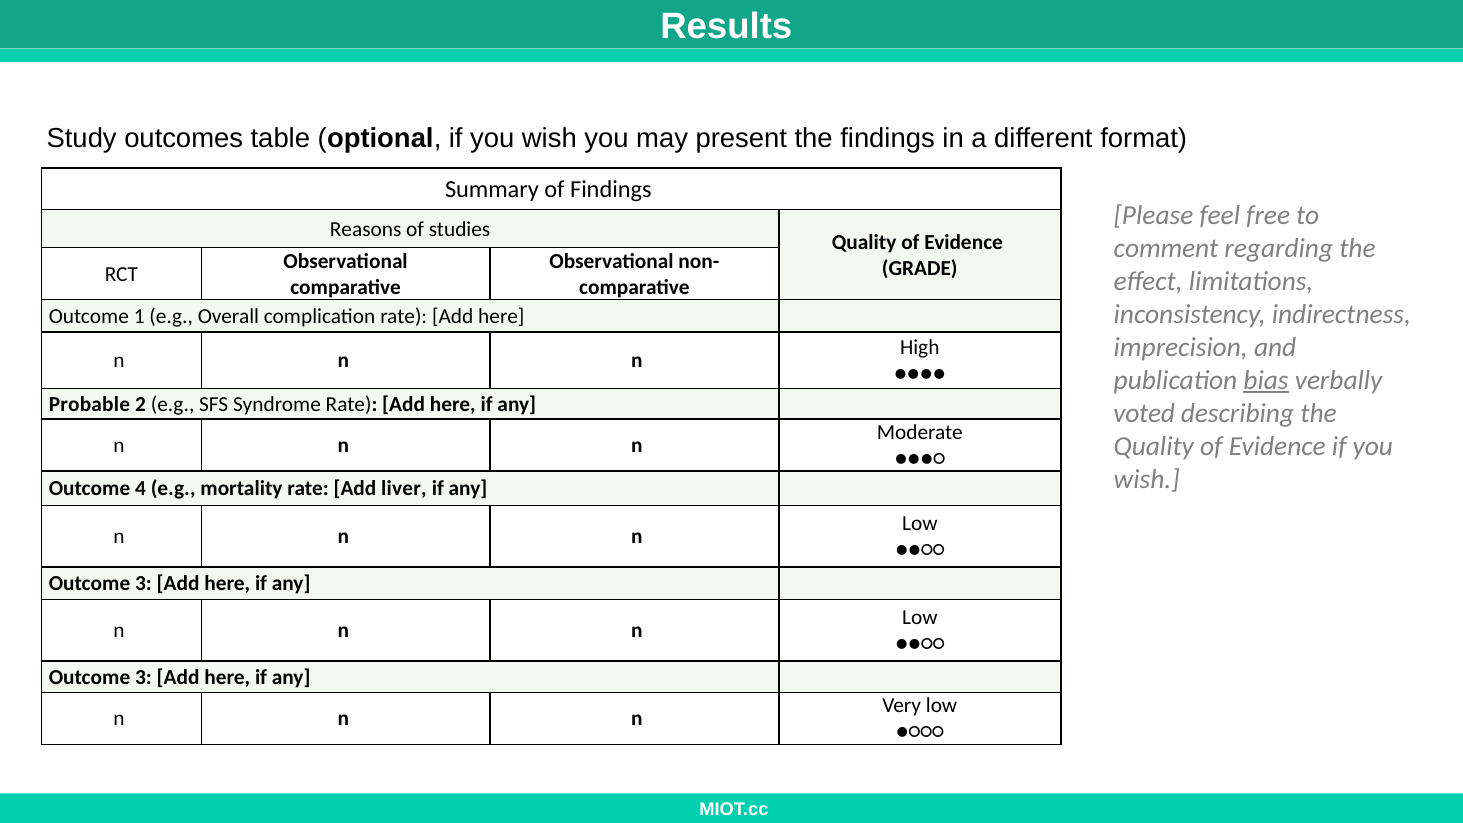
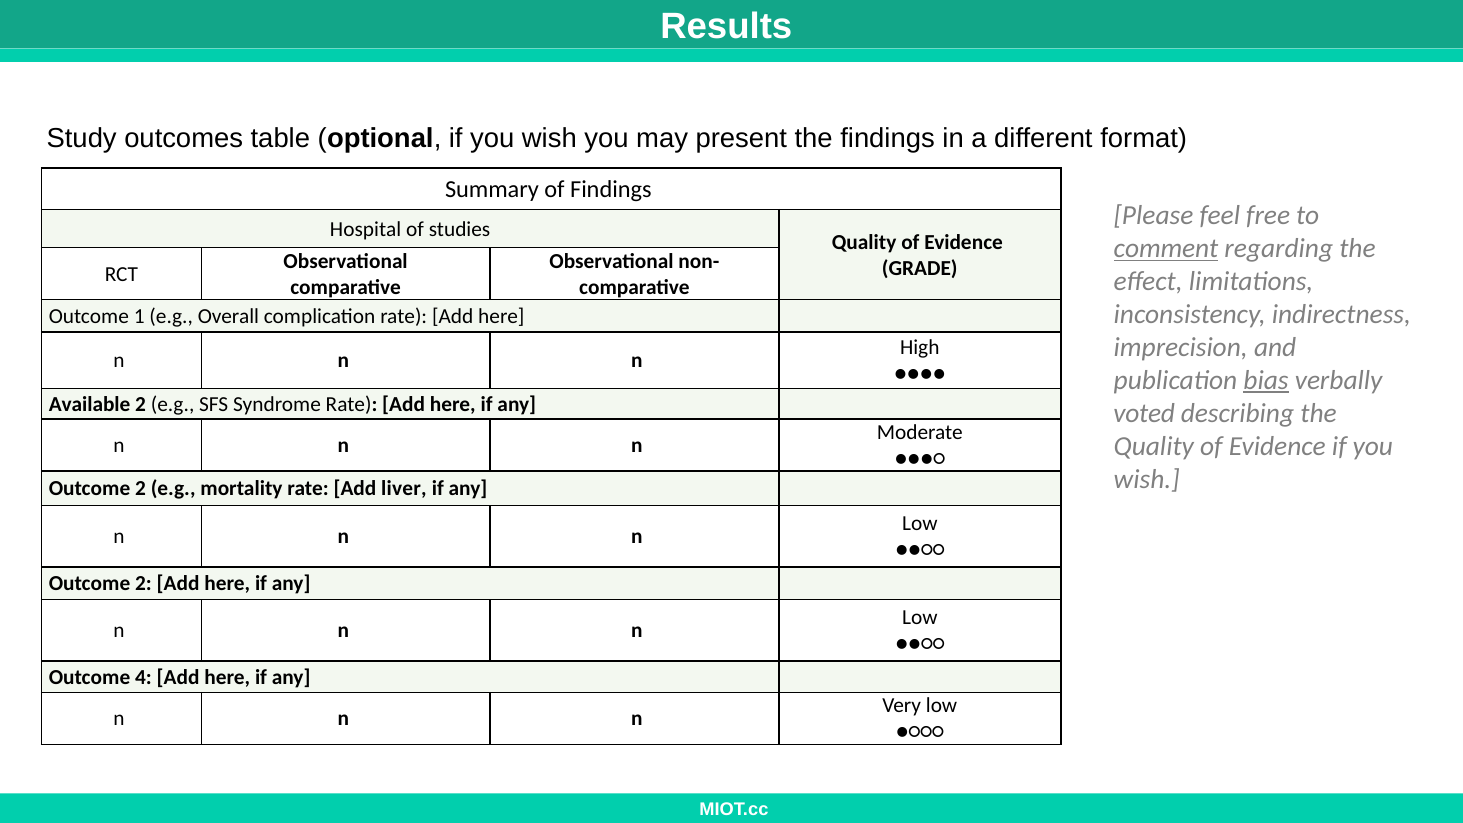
Reasons: Reasons -> Hospital (366, 229)
comment underline: none -> present (1166, 249)
Probable: Probable -> Available (90, 404)
4: 4 -> 2 (140, 489)
3: 3 -> 2 (143, 584)
3: 3 -> 4 (143, 677)
